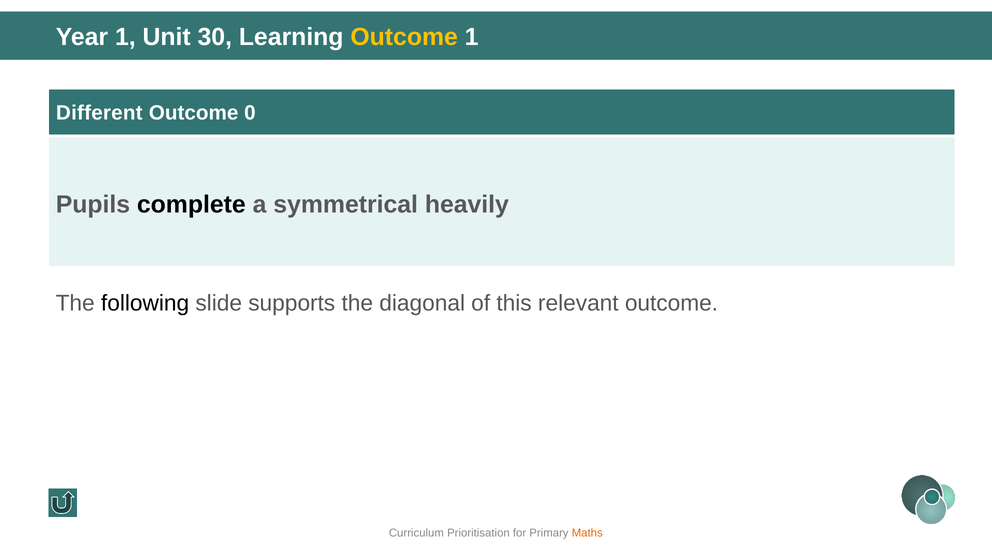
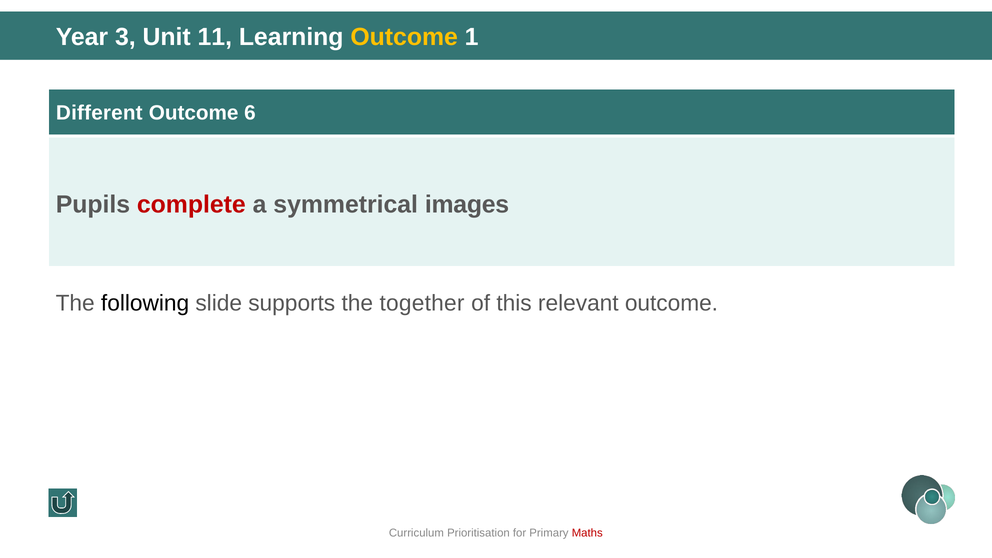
Year 1: 1 -> 3 (125, 37)
30: 30 -> 11 (215, 37)
0: 0 -> 6 (250, 113)
complete colour: black -> red (191, 204)
heavily: heavily -> images (467, 204)
diagonal: diagonal -> together (422, 303)
Maths colour: orange -> red (587, 533)
